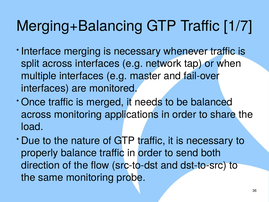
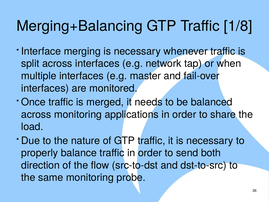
1/7: 1/7 -> 1/8 (238, 26)
